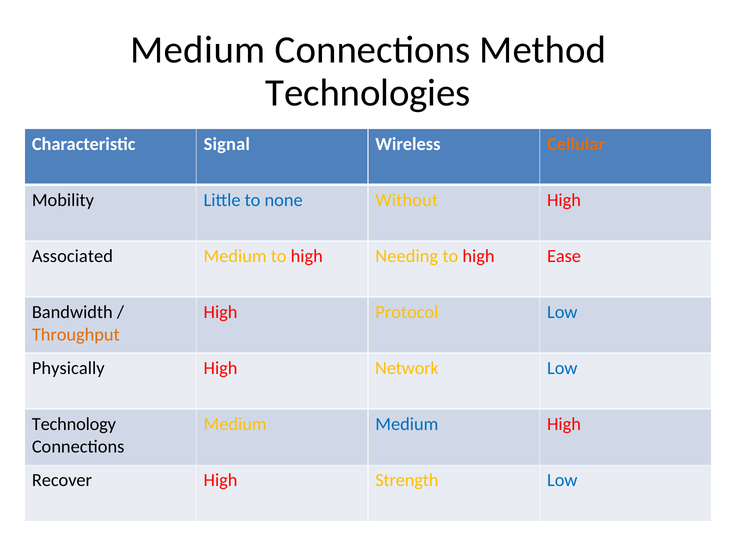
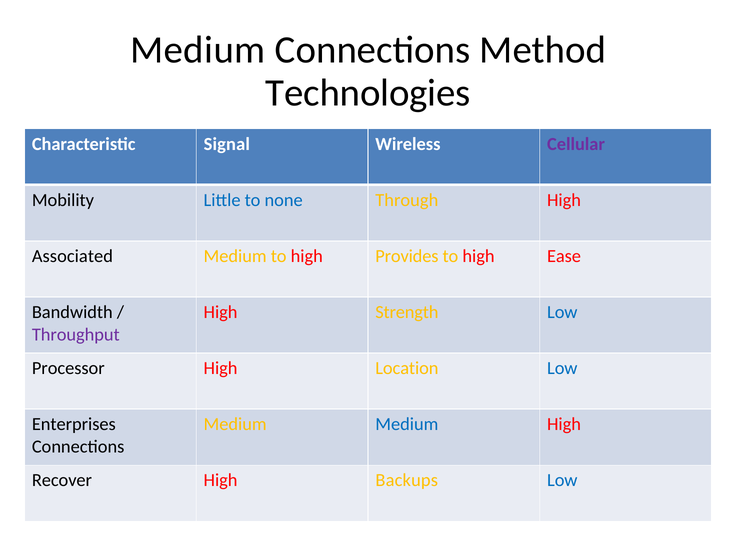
Cellular colour: orange -> purple (576, 144)
Without: Without -> Through (407, 200)
Needing: Needing -> Provides (407, 256)
Protocol: Protocol -> Strength (407, 312)
Throughput colour: orange -> purple (76, 335)
Physically: Physically -> Processor (68, 368)
Network: Network -> Location (407, 368)
Technology: Technology -> Enterprises (74, 424)
Strength: Strength -> Backups (407, 480)
